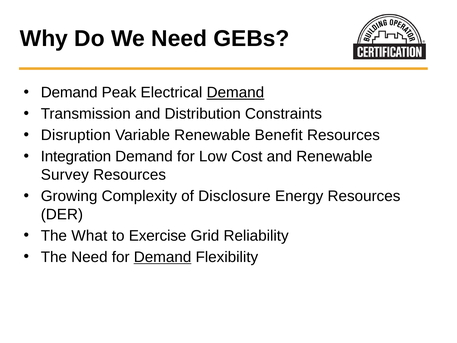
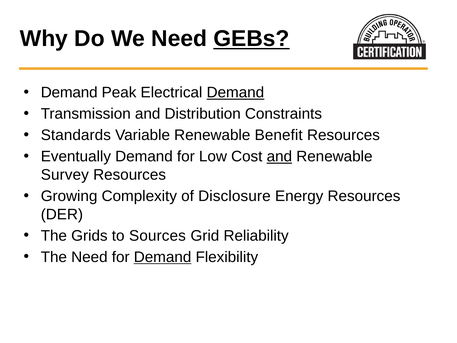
GEBs underline: none -> present (251, 39)
Disruption: Disruption -> Standards (76, 135)
Integration: Integration -> Eventually (76, 156)
and underline: none -> present (279, 156)
What: What -> Grids (89, 236)
Exercise: Exercise -> Sources (157, 236)
